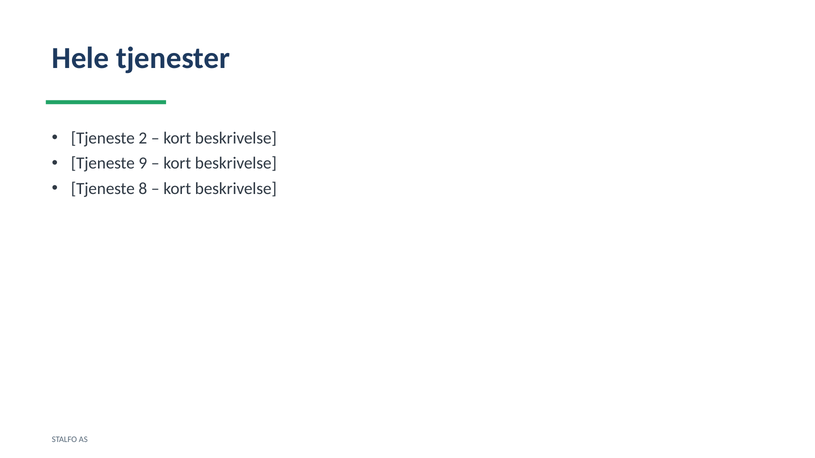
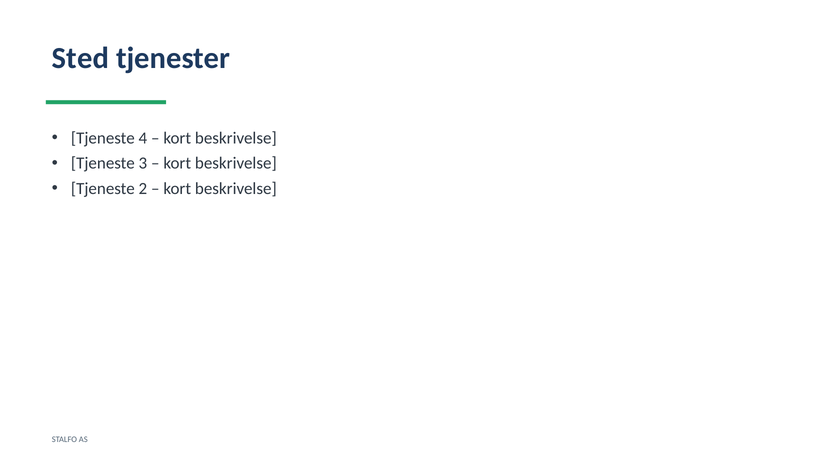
Hele: Hele -> Sted (80, 58)
2: 2 -> 4 (143, 138)
9: 9 -> 3 (143, 164)
8: 8 -> 2 (143, 189)
